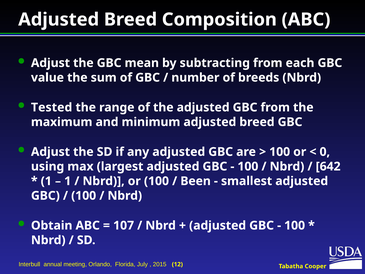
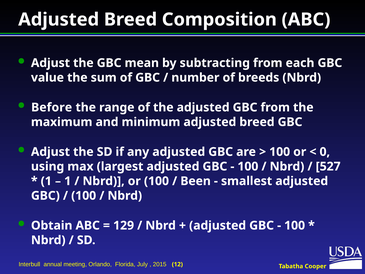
Tested: Tested -> Before (52, 107)
642: 642 -> 527 (328, 166)
107: 107 -> 129 (124, 225)
